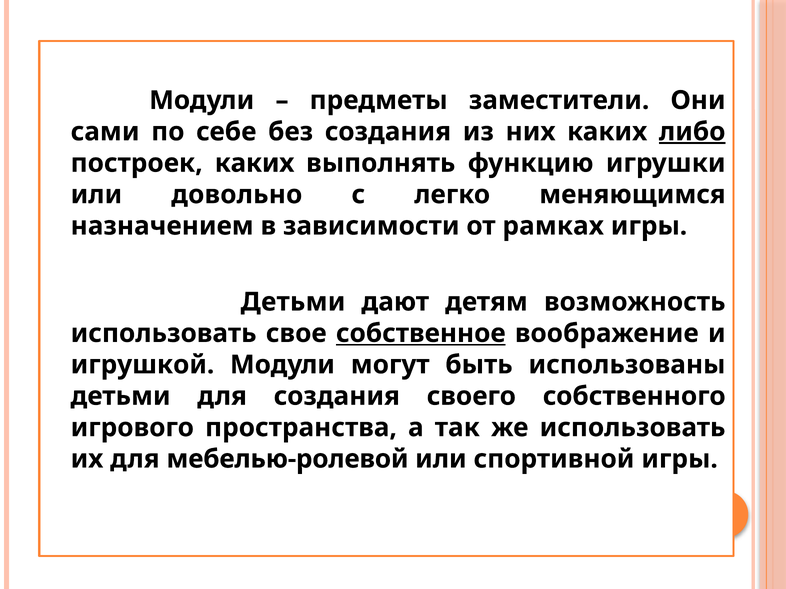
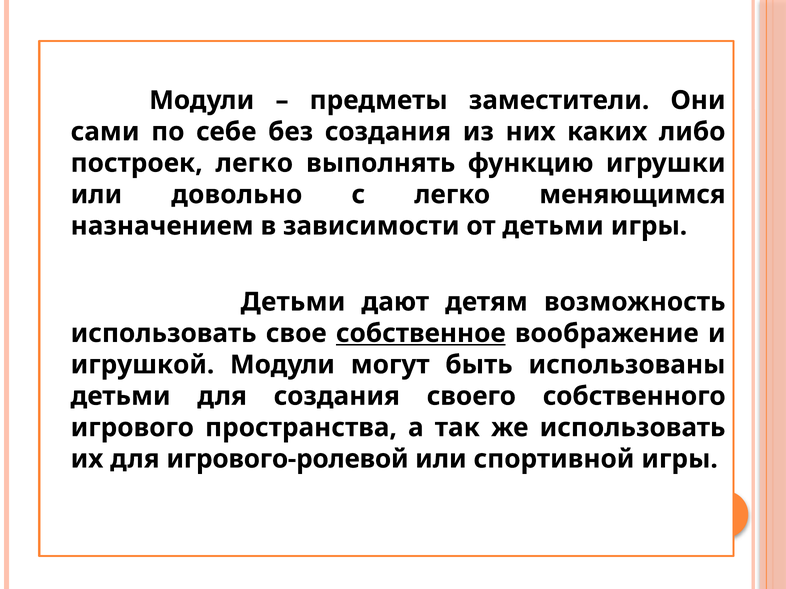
либо underline: present -> none (692, 132)
построек каких: каких -> легко (254, 163)
от рамках: рамках -> детьми (553, 226)
мебелью-ролевой: мебелью-ролевой -> игрового-ролевой (287, 459)
